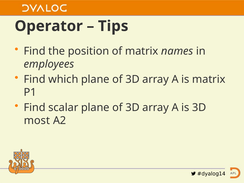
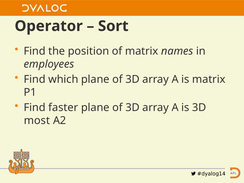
Tips: Tips -> Sort (113, 26)
scalar: scalar -> faster (63, 108)
